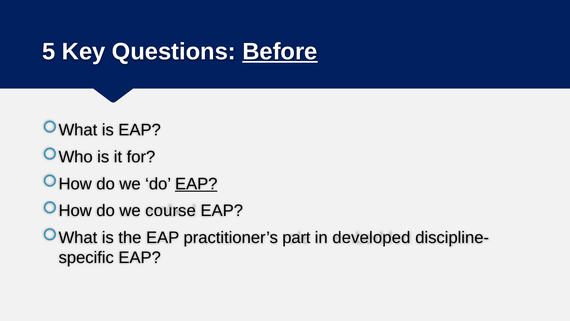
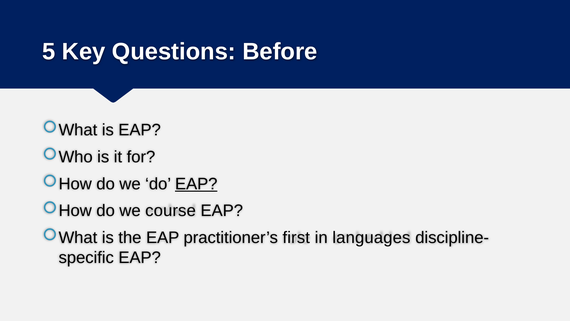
Before underline: present -> none (280, 52)
part: part -> first (296, 237)
developed: developed -> languages (371, 237)
